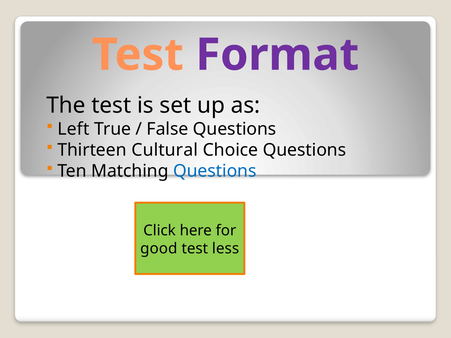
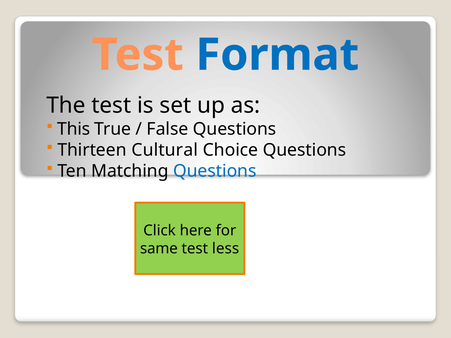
Format colour: purple -> blue (277, 55)
Left: Left -> This (74, 129)
good: good -> same (159, 249)
